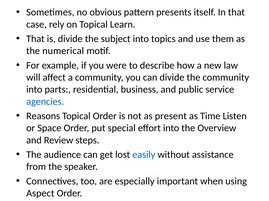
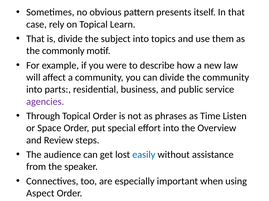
numerical: numerical -> commonly (63, 51)
agencies colour: blue -> purple (45, 102)
Reasons: Reasons -> Through (43, 116)
present: present -> phrases (171, 116)
